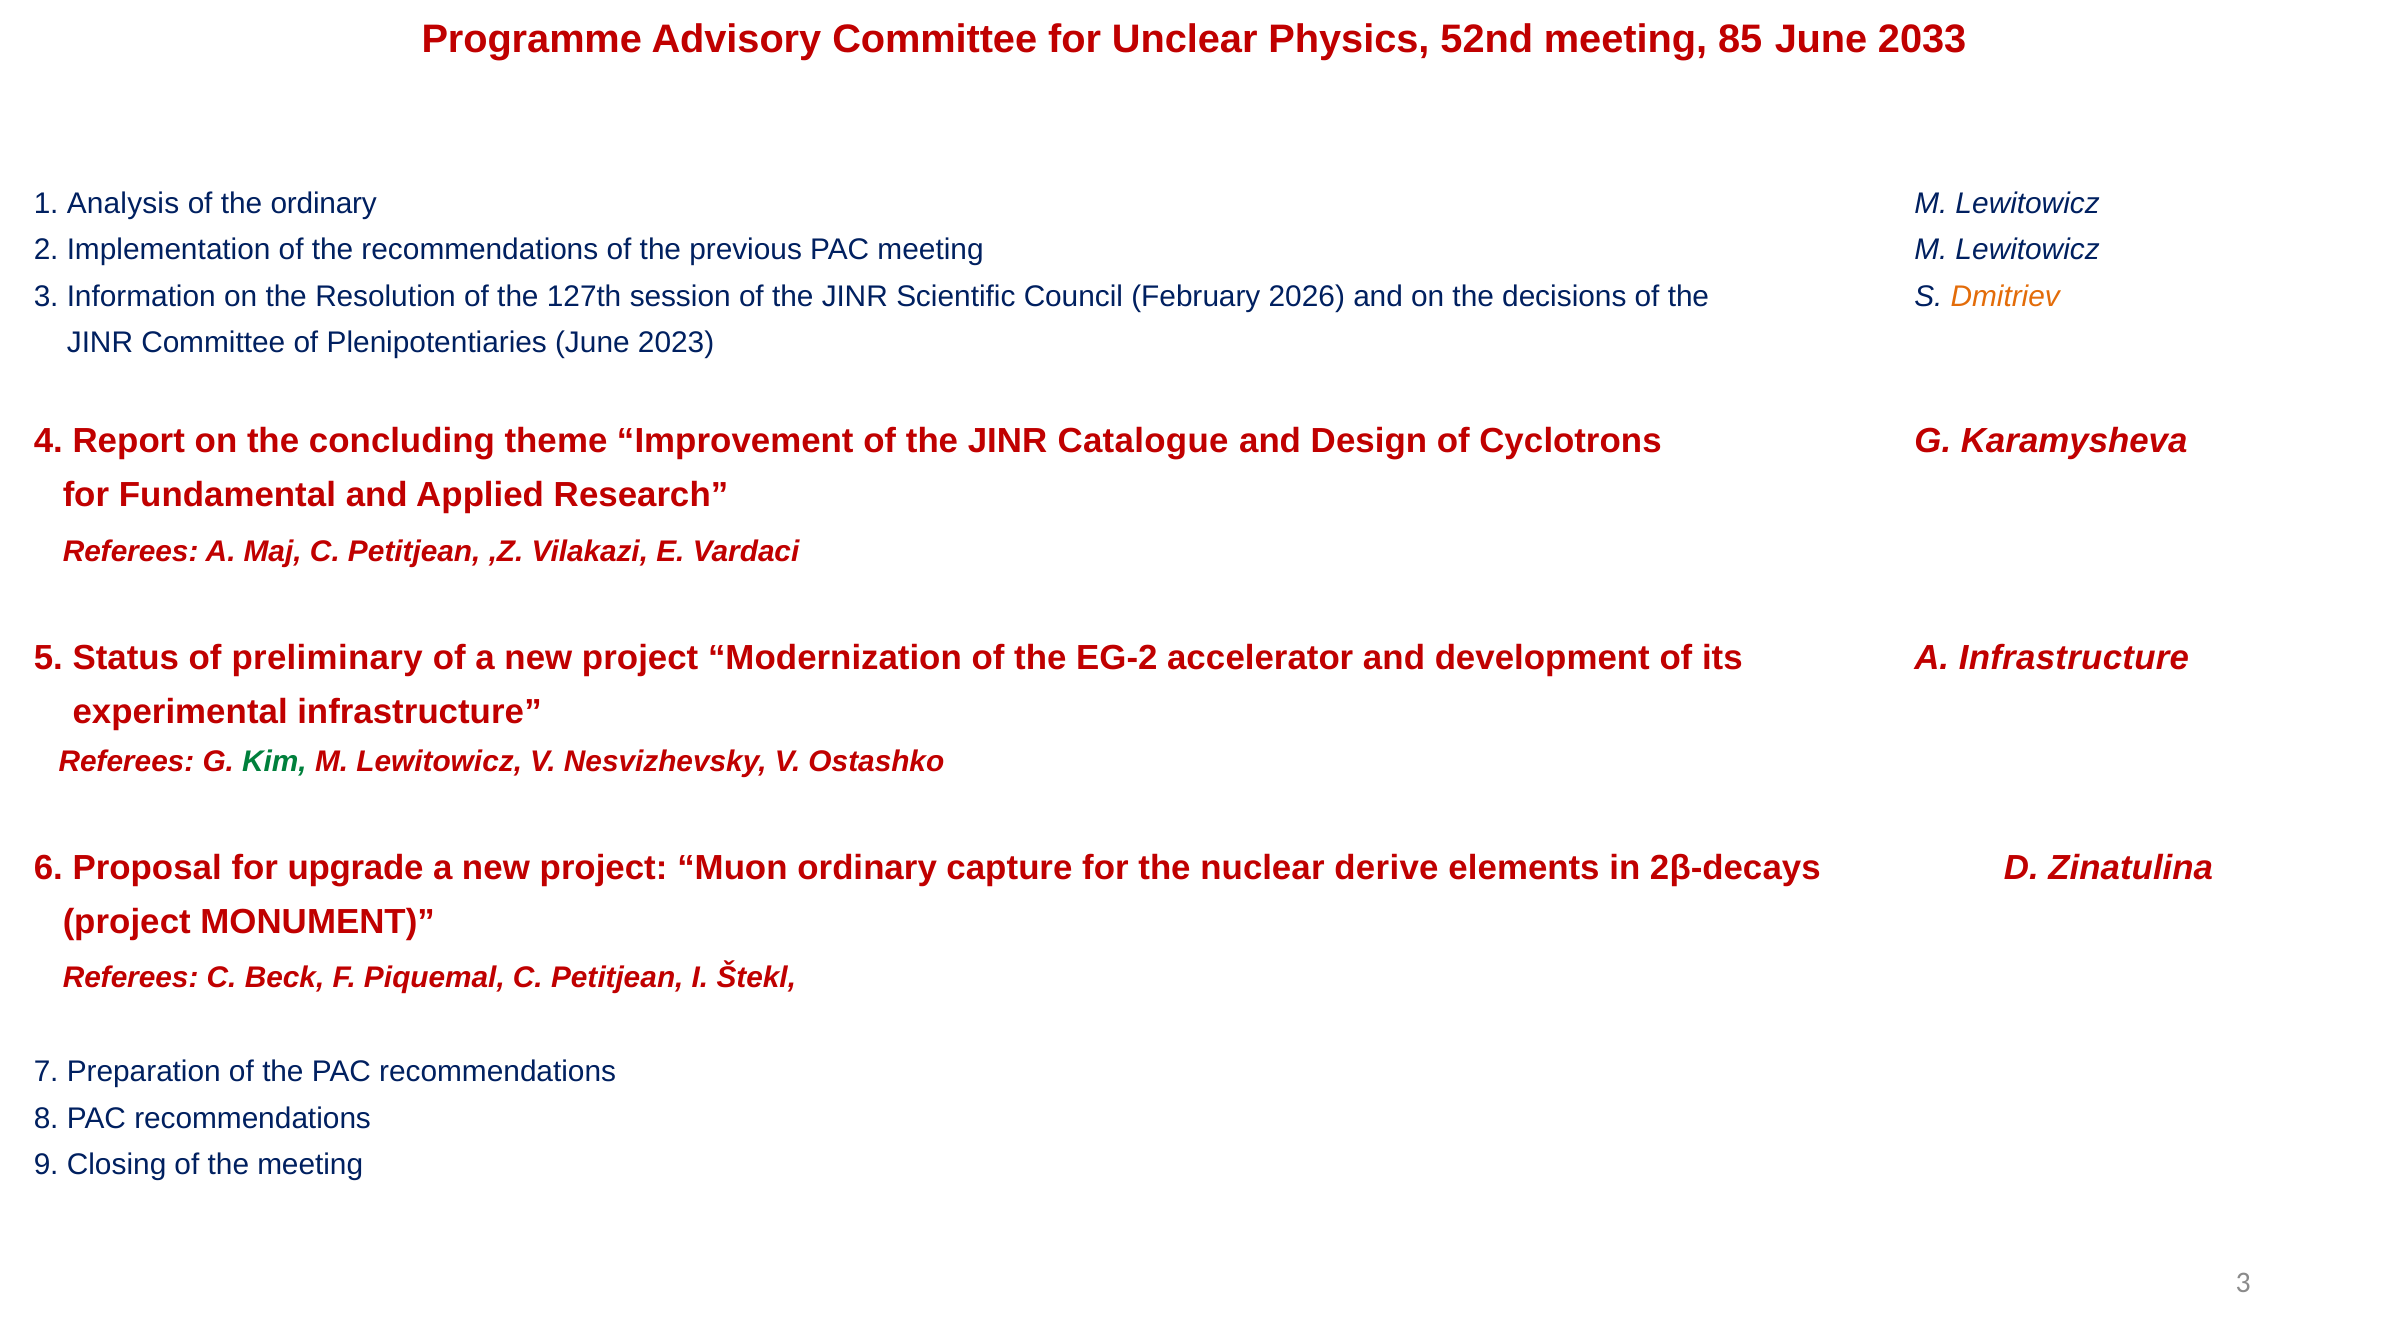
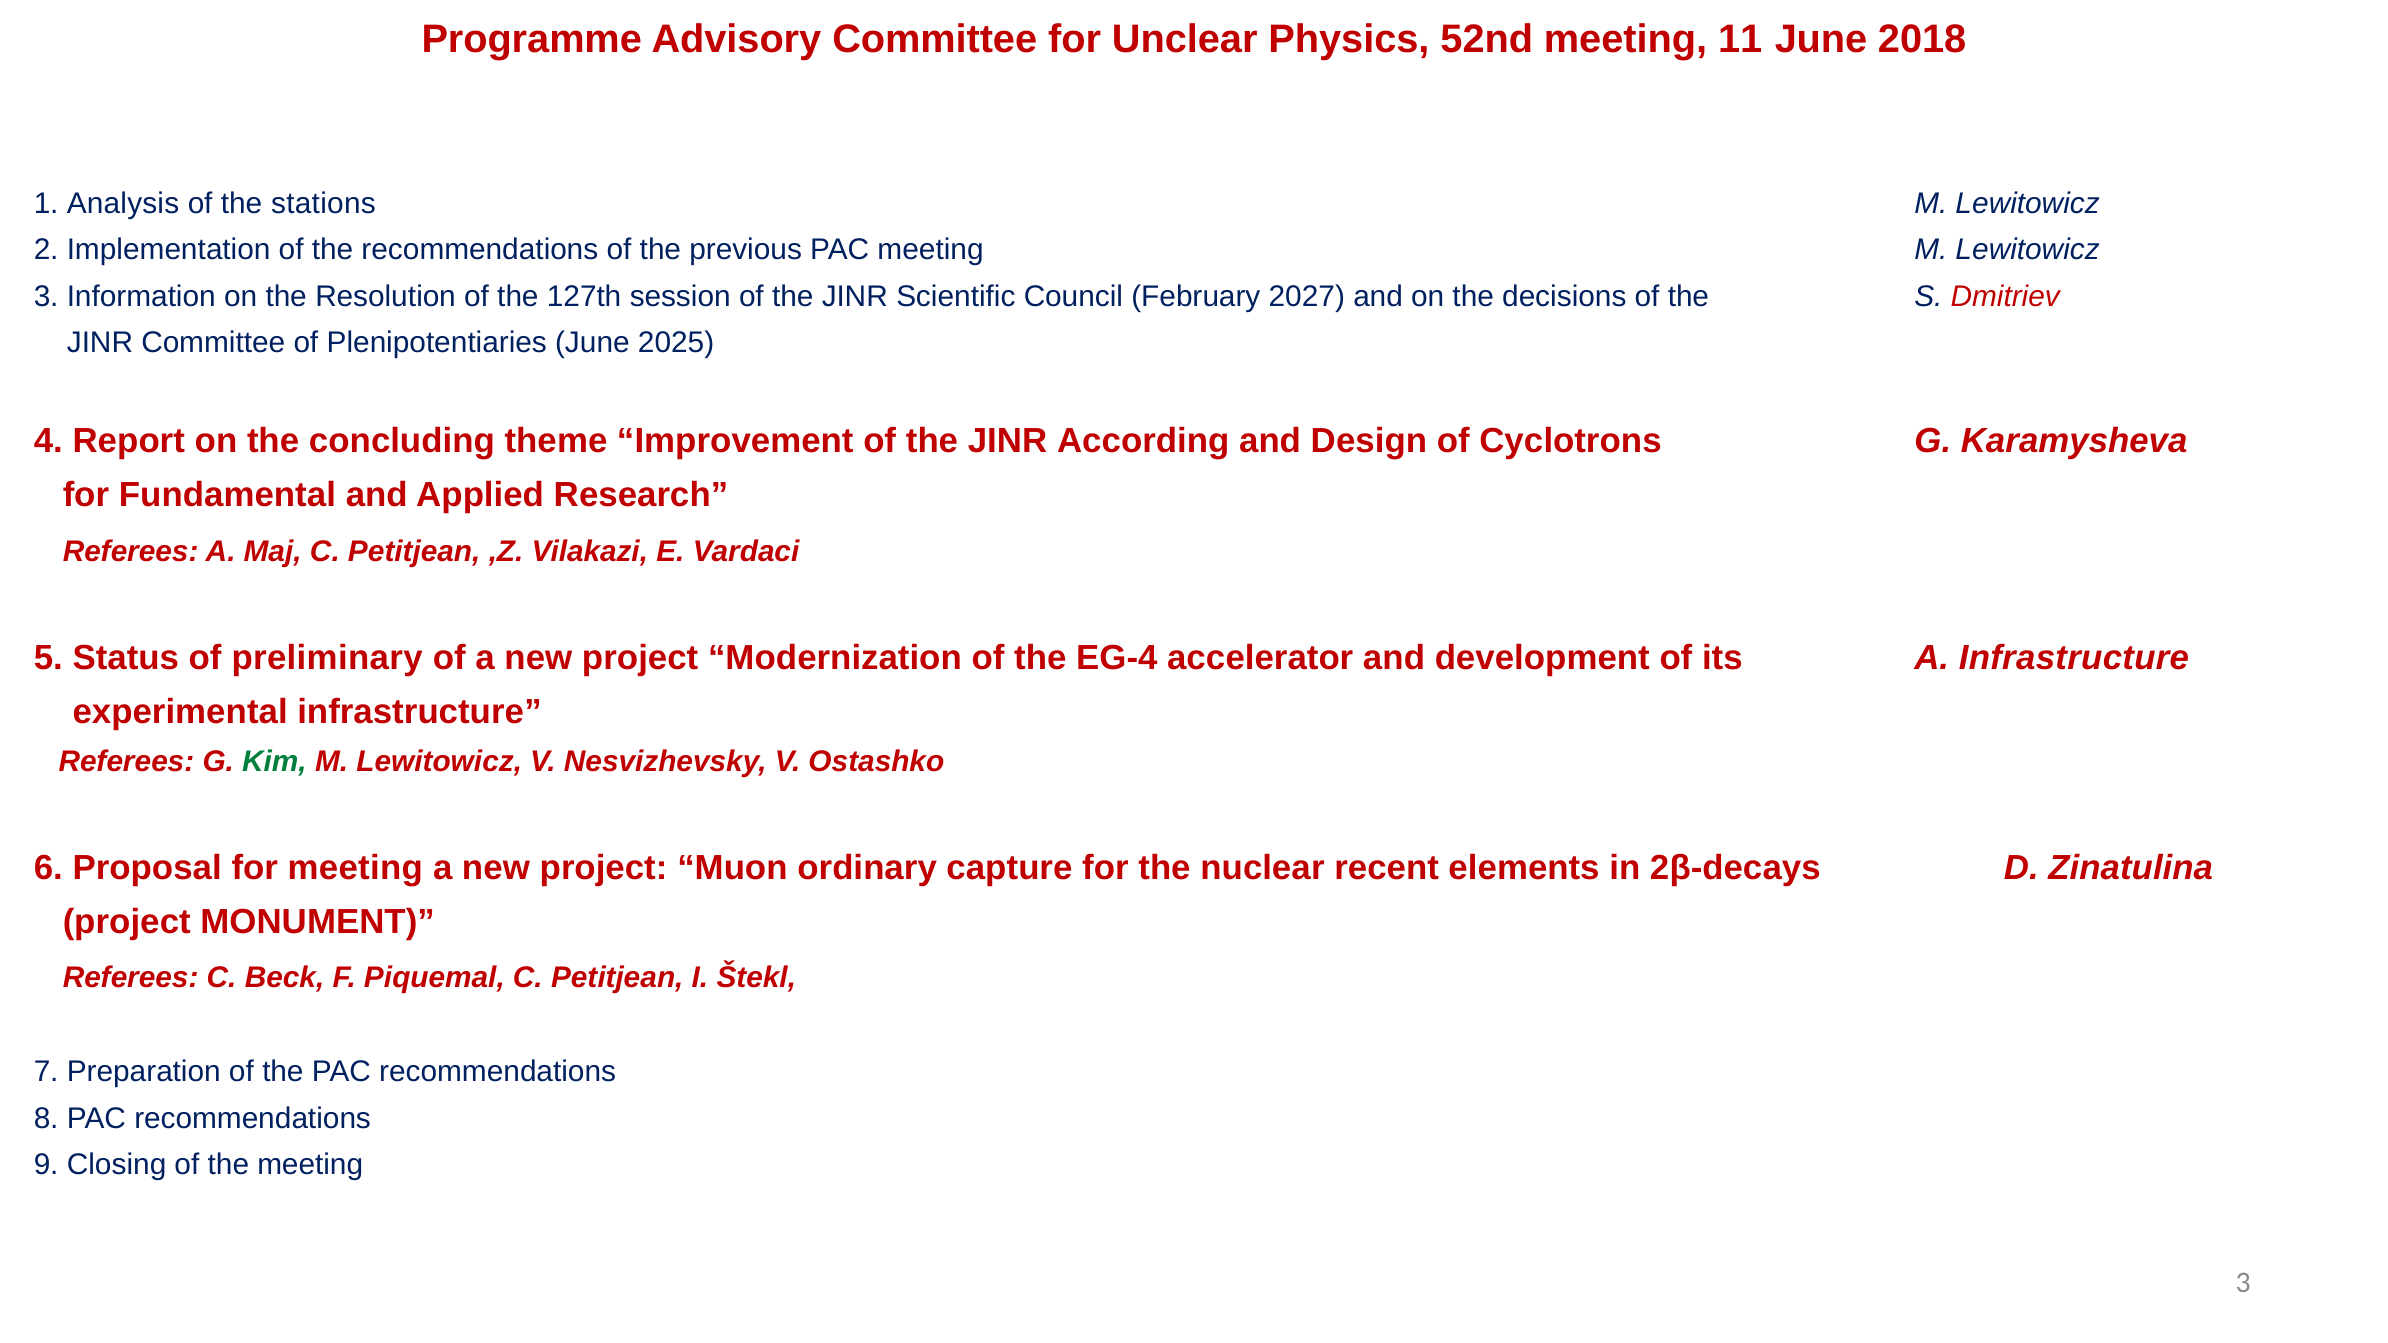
85: 85 -> 11 (1740, 39)
2033: 2033 -> 2018 (1922, 39)
the ordinary: ordinary -> stations (323, 203)
2026: 2026 -> 2027 (1307, 296)
Dmitriev colour: orange -> red (2005, 296)
2023: 2023 -> 2025 (676, 343)
Catalogue: Catalogue -> According (1143, 441)
EG-2: EG-2 -> EG-4 (1117, 658)
for upgrade: upgrade -> meeting (355, 868)
derive: derive -> recent (1387, 868)
